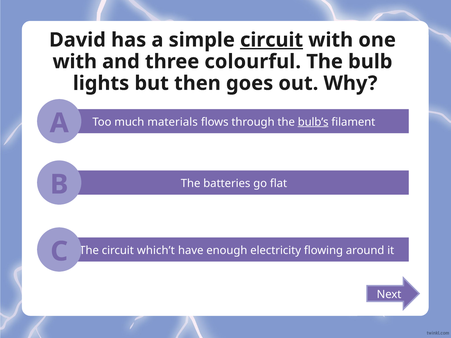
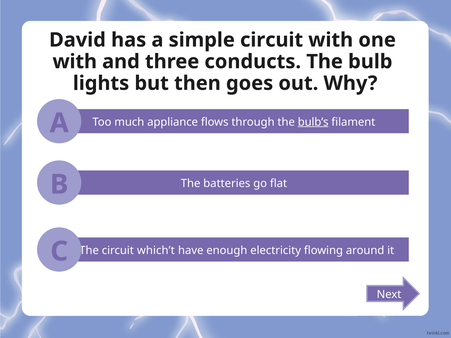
circuit underline: present -> none (272, 40)
colourful: colourful -> conducts (253, 62)
materials: materials -> appliance (173, 122)
